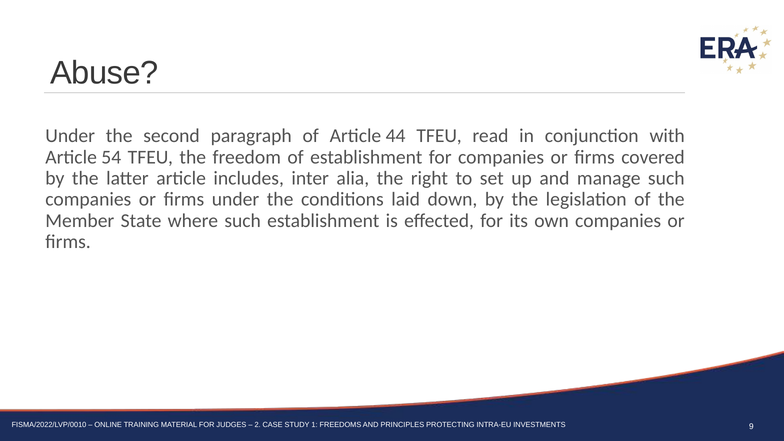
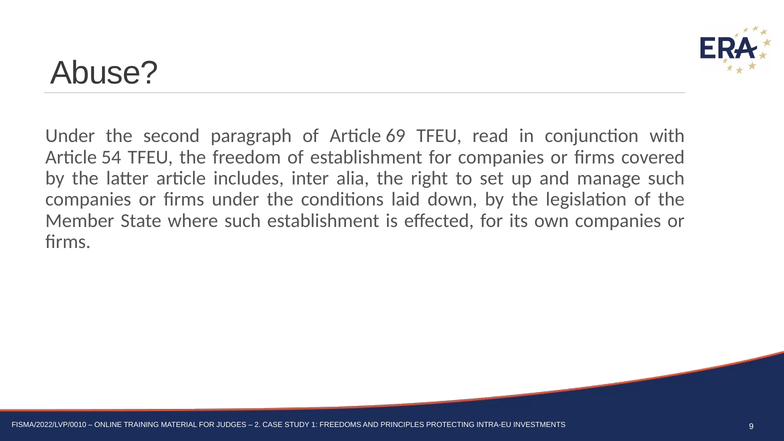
44: 44 -> 69 (396, 136)
